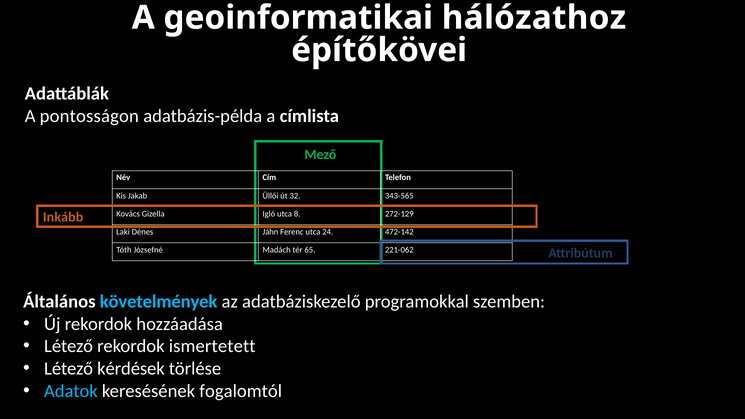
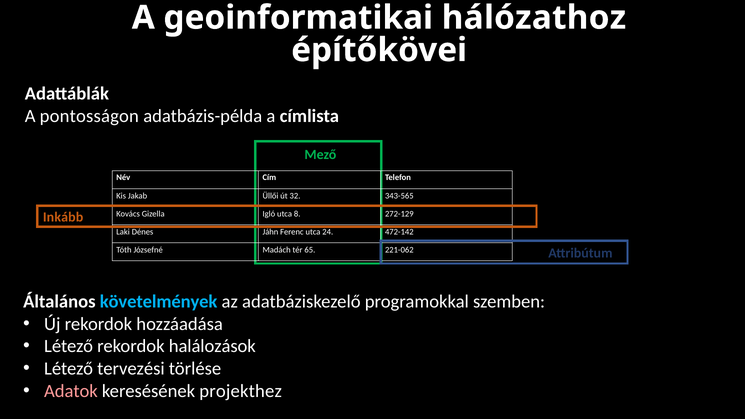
ismertetett: ismertetett -> halálozások (212, 346)
kérdések: kérdések -> tervezési (131, 369)
Adatok colour: light blue -> pink (71, 391)
fogalomtól: fogalomtól -> projekthez (241, 391)
